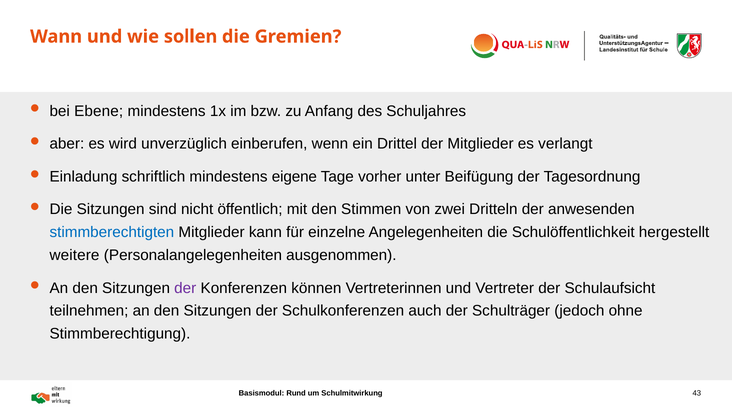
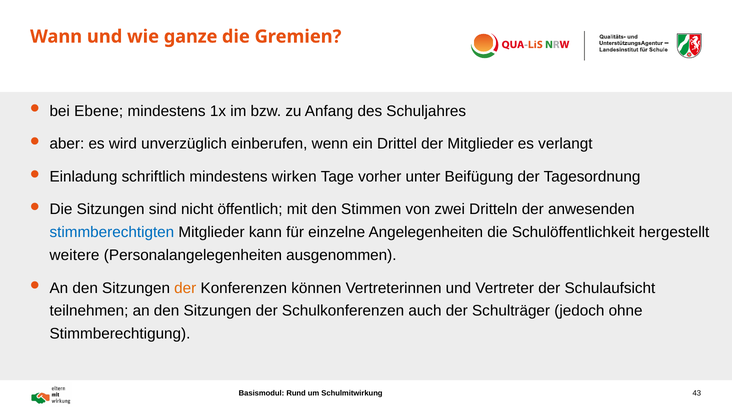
sollen: sollen -> ganze (191, 37)
eigene: eigene -> wirken (294, 176)
der colour: purple -> orange (185, 288)
